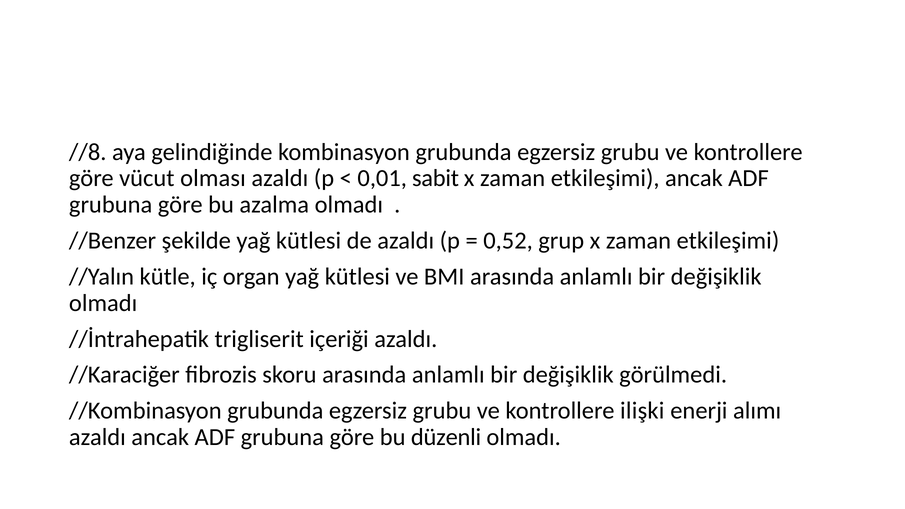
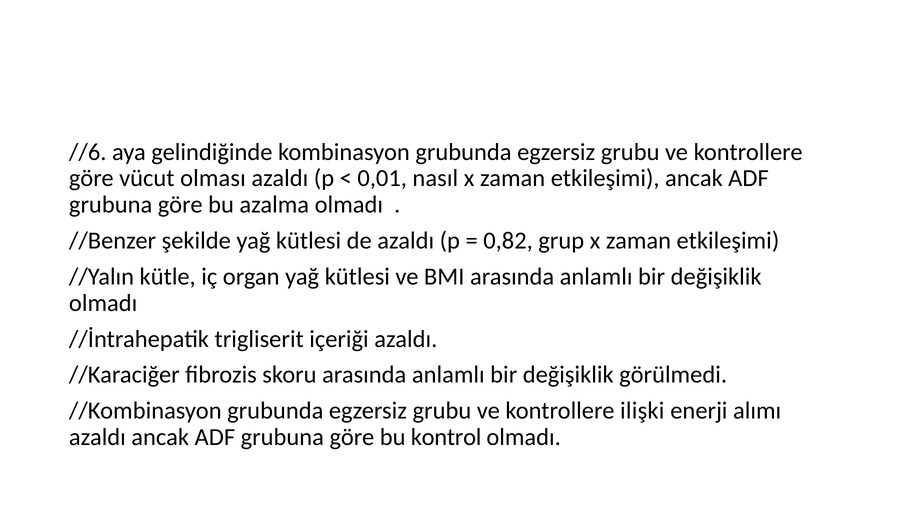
//8: //8 -> //6 (88, 152)
sabit: sabit -> nasıl (435, 178)
0,52: 0,52 -> 0,82 (508, 241)
düzenli: düzenli -> kontrol (446, 437)
